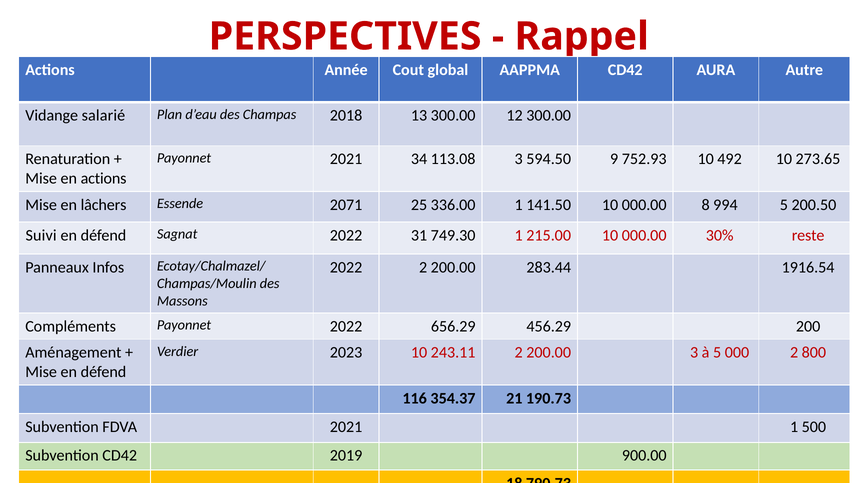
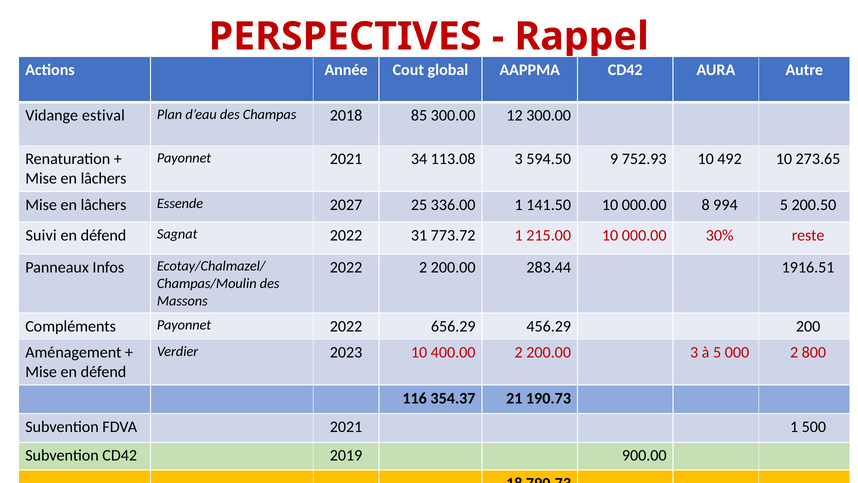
salarié: salarié -> estival (103, 116)
13: 13 -> 85 (419, 116)
actions: actions -> lâchers (104, 178)
2071: 2071 -> 2027 (346, 205)
749.30: 749.30 -> 773.72 (453, 235)
1916.54: 1916.54 -> 1916.51 (808, 267)
243.11: 243.11 -> 400.00 (453, 352)
